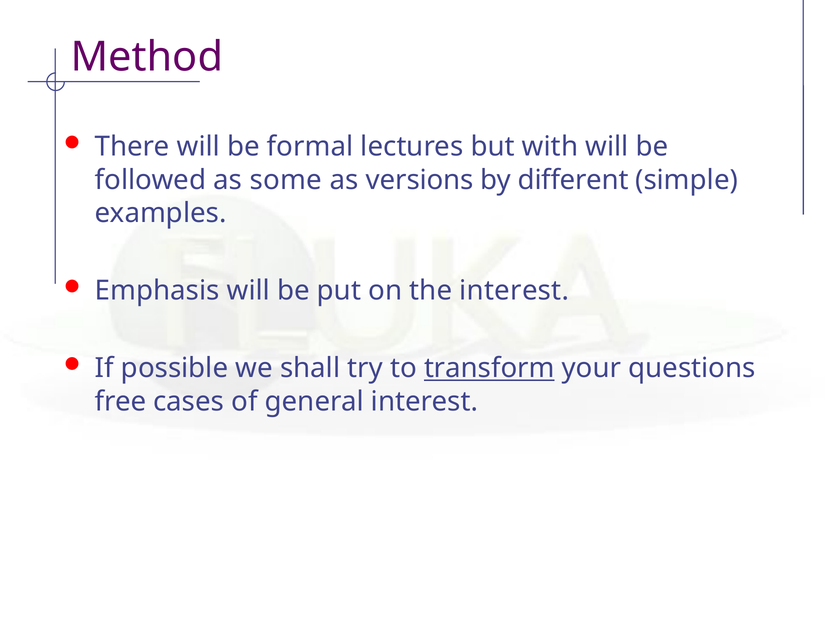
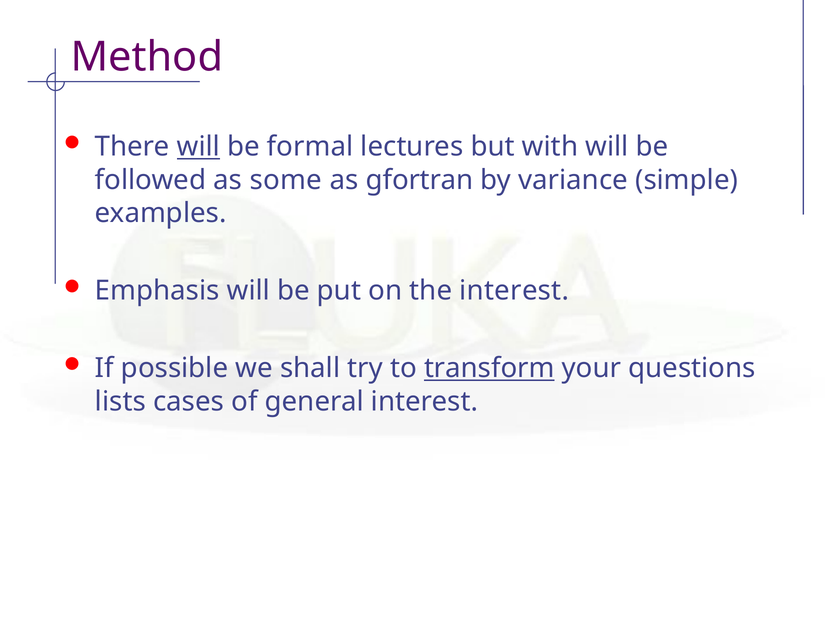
will underline: none -> present (198, 147)
versions: versions -> gfortran (420, 180)
different: different -> variance (573, 180)
free: free -> lists (120, 402)
